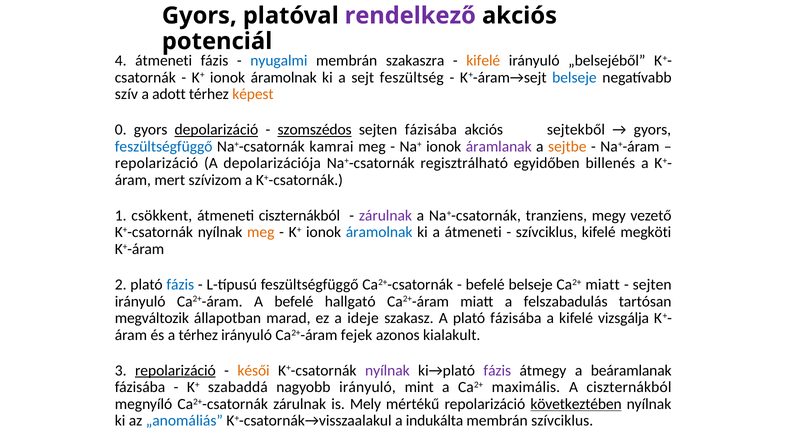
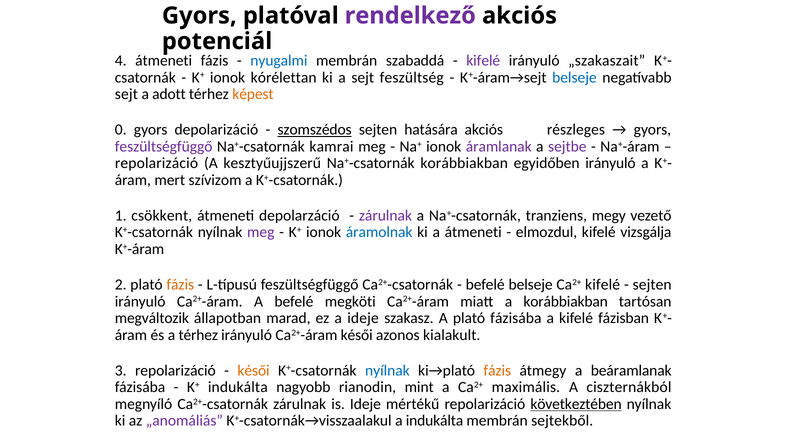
szakaszra: szakaszra -> szabaddá (415, 61)
kifelé colour: orange -> purple (483, 61)
„belsejéből: „belsejéből -> „szakaszait (607, 61)
áramolnak: áramolnak -> kórélettan (284, 77)
szív: szív -> sejt (126, 94)
depolarizáció underline: present -> none (216, 130)
sejten fázisába: fázisába -> hatására (431, 130)
sejtekből: sejtekből -> részleges (576, 130)
feszültségfüggő colour: blue -> purple (164, 146)
sejtbe colour: orange -> purple (567, 146)
depolarizációja: depolarizációja -> kesztyűujjszerű (272, 163)
Na+-csatornák regisztrálható: regisztrálható -> korábbiakban (464, 163)
egyidőben billenés: billenés -> irányuló (610, 163)
átmeneti ciszternákból: ciszternákból -> depolarzáció (299, 215)
meg colour: orange -> purple (261, 232)
szívciklus: szívciklus -> elmozdul (547, 232)
megköti: megköti -> vizsgálja (646, 232)
fázis colour: blue -> orange (180, 284)
Ca2+ miatt: miatt -> kifelé (603, 284)
hallgató: hallgató -> megköti (350, 301)
a felszabadulás: felszabadulás -> korábbiakban (566, 301)
vizsgálja: vizsgálja -> fázisban (624, 318)
Ca2+-áram fejek: fejek -> késői (357, 335)
repolarizáció underline: present -> none (175, 370)
nyílnak colour: purple -> blue (387, 370)
fázis colour: purple -> orange (497, 370)
K+ szabaddá: szabaddá -> indukálta (238, 387)
nagyobb irányuló: irányuló -> rianodin (368, 387)
is Mely: Mely -> Ideje (365, 404)
„anomáliás colour: blue -> purple (184, 420)
membrán szívciklus: szívciklus -> sejtekből (562, 420)
